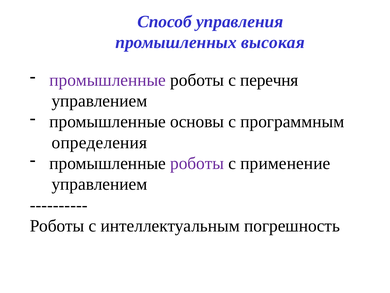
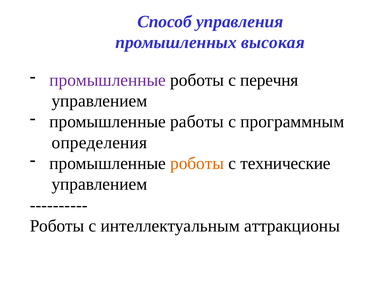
основы: основы -> работы (197, 122)
роботы colour: purple -> orange (197, 163)
применение: применение -> технические (286, 163)
погрешность: погрешность -> аттракционы (292, 226)
